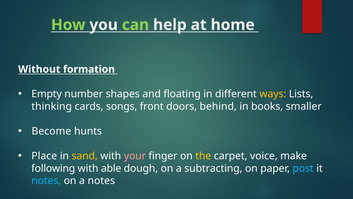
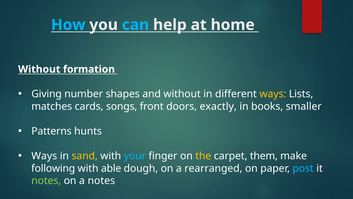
How colour: light green -> light blue (68, 25)
can colour: light green -> light blue (135, 25)
Empty: Empty -> Giving (47, 94)
and floating: floating -> without (182, 94)
thinking: thinking -> matches (52, 106)
behind: behind -> exactly (218, 106)
Become: Become -> Patterns (51, 131)
Place: Place -> Ways (44, 156)
your colour: pink -> light blue (135, 156)
voice: voice -> them (264, 156)
subtracting: subtracting -> rearranged (213, 168)
notes colour: light blue -> light green (46, 180)
